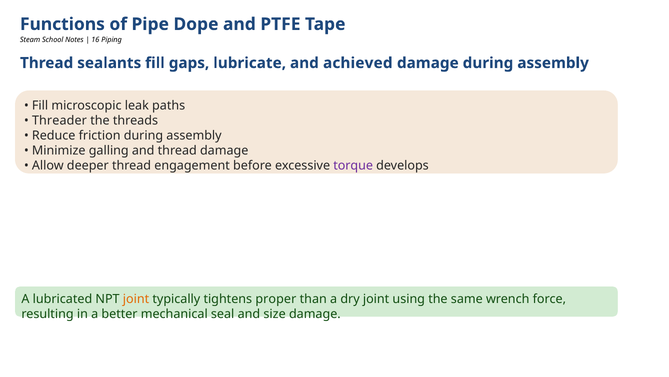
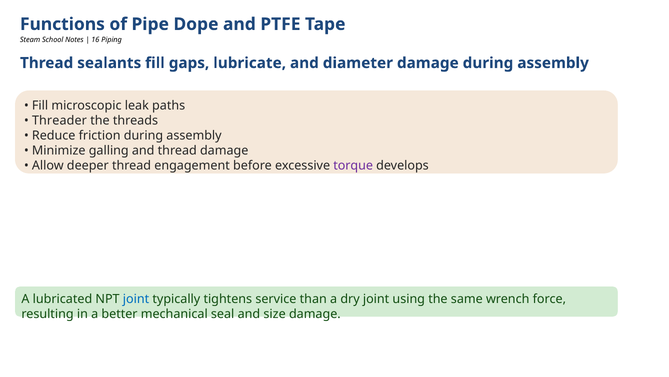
achieved: achieved -> diameter (358, 63)
joint colour: orange -> blue (136, 299)
proper: proper -> service (276, 299)
